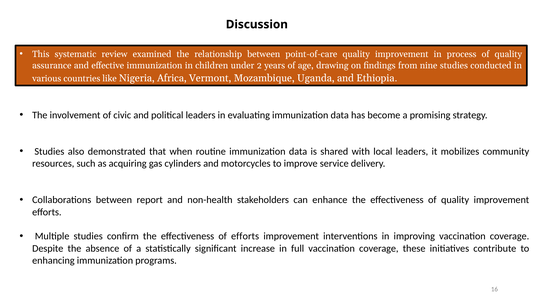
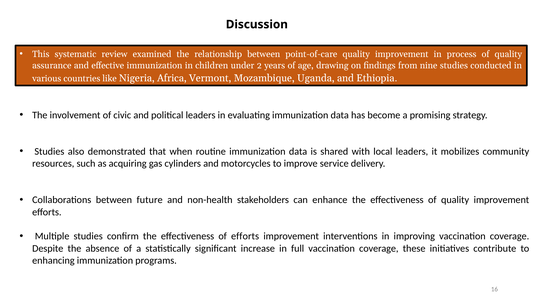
report: report -> future (150, 200)
